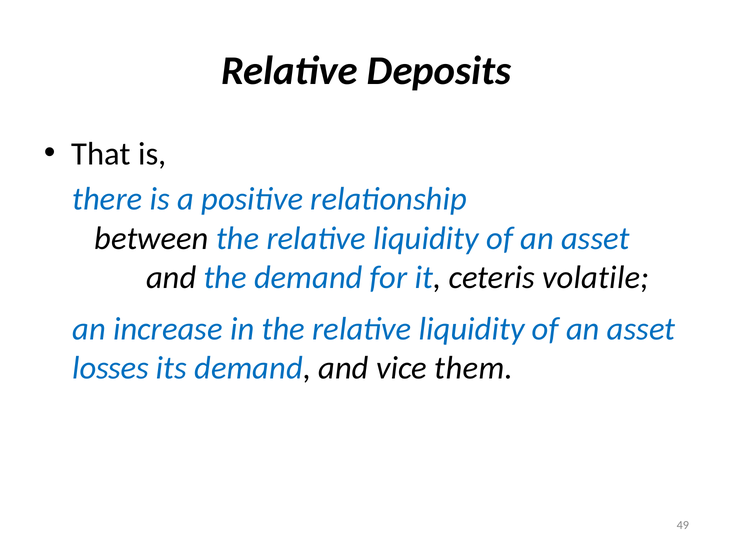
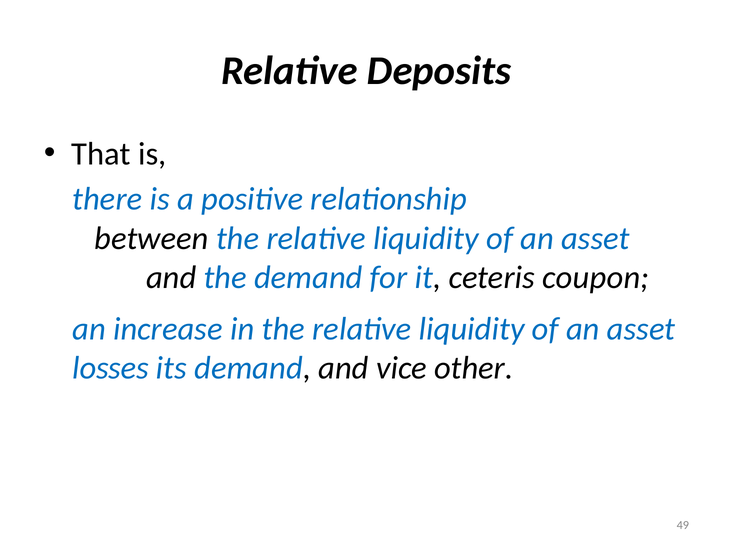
volatile: volatile -> coupon (596, 277)
them: them -> other (474, 368)
